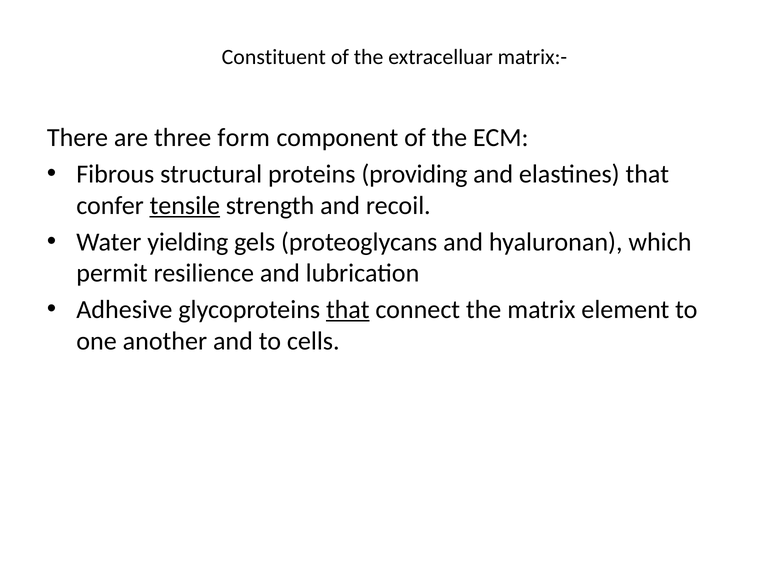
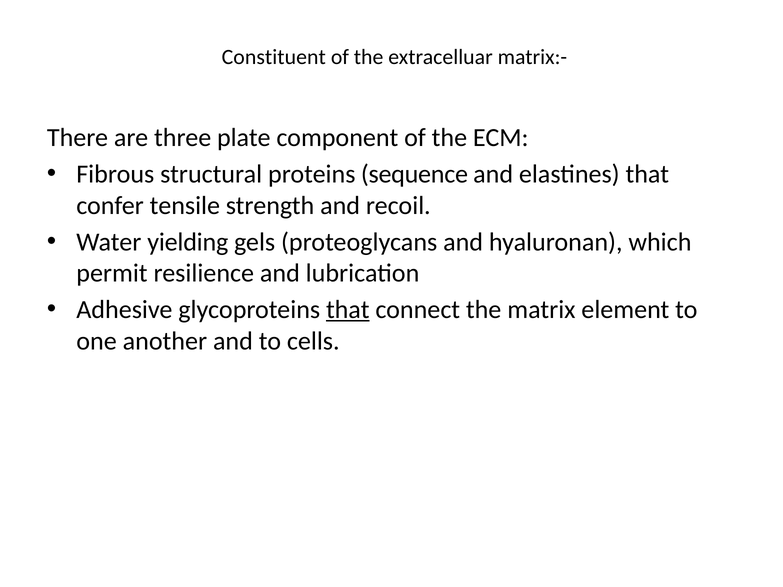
form: form -> plate (244, 138)
providing: providing -> sequence (414, 174)
tensile underline: present -> none (185, 205)
